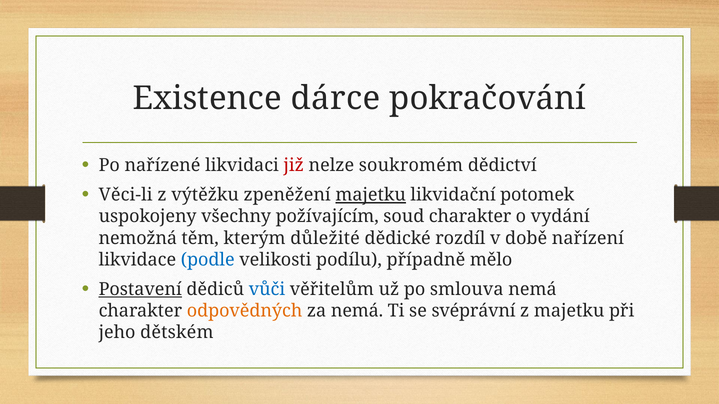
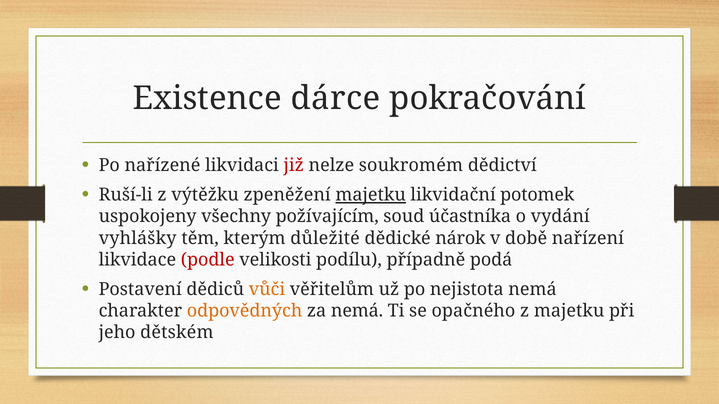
Věci-li: Věci-li -> Ruší-li (126, 195)
soud charakter: charakter -> účastníka (470, 217)
nemožná: nemožná -> vyhlášky (138, 238)
rozdíl: rozdíl -> nárok (460, 238)
podle colour: blue -> red (208, 260)
mělo: mělo -> podá (491, 260)
Postavení underline: present -> none (140, 290)
vůči colour: blue -> orange (267, 290)
smlouva: smlouva -> nejistota (467, 290)
svéprávní: svéprávní -> opačného (473, 311)
